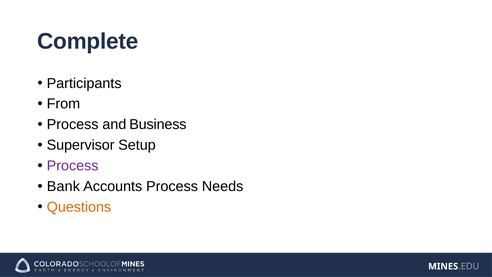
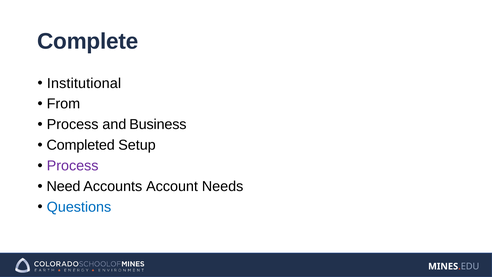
Participants: Participants -> Institutional (84, 83)
Supervisor: Supervisor -> Completed (81, 145)
Bank: Bank -> Need (64, 186)
Accounts Process: Process -> Account (172, 186)
Questions colour: orange -> blue (79, 207)
